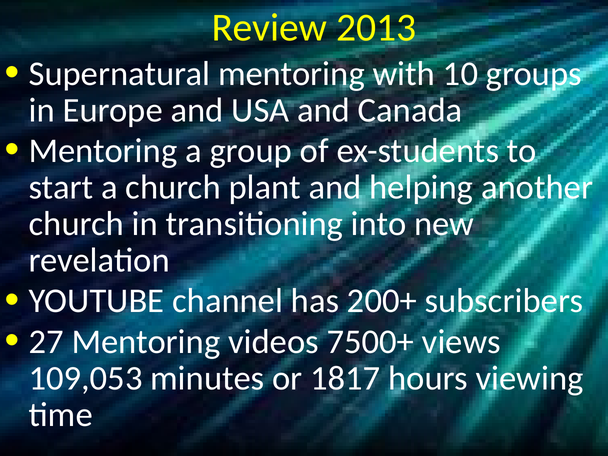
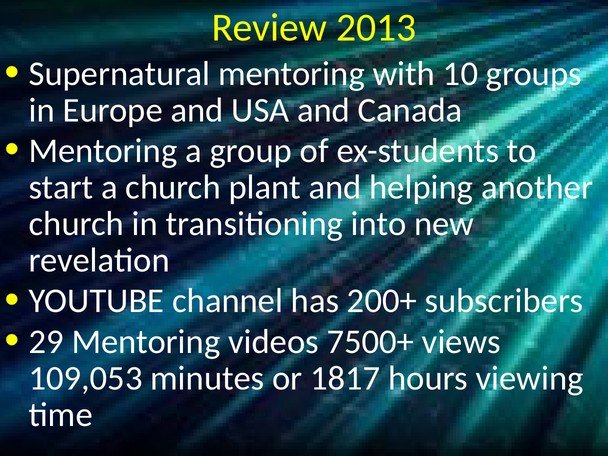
27: 27 -> 29 (46, 342)
